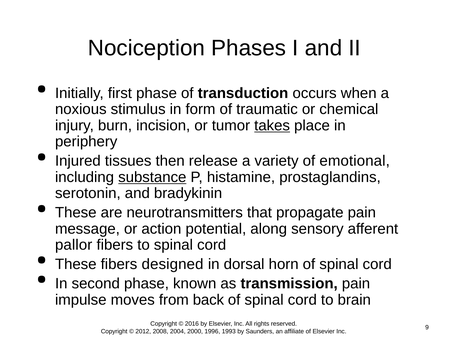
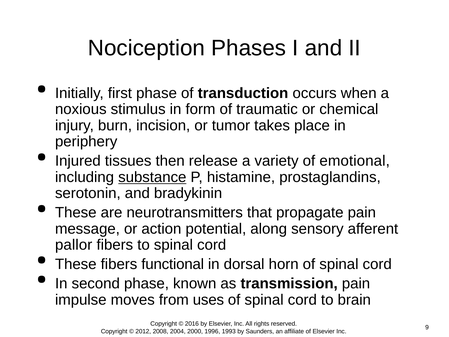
takes underline: present -> none (272, 125)
designed: designed -> functional (173, 264)
back: back -> uses (208, 300)
